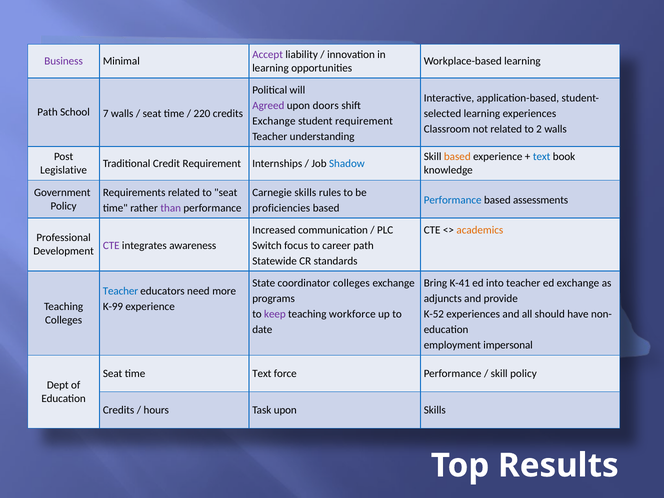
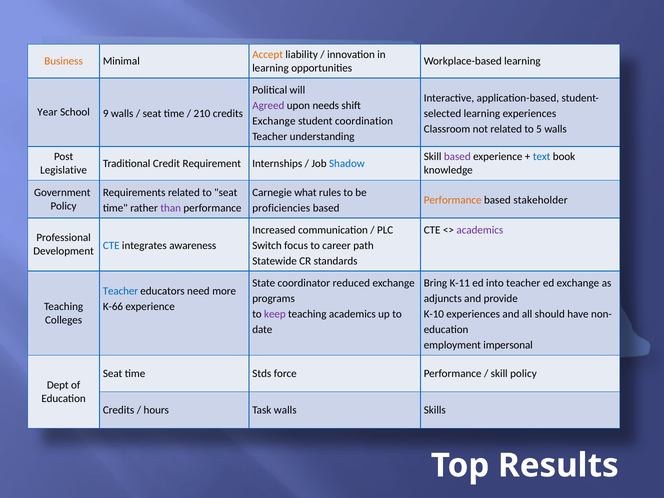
Accept colour: purple -> orange (268, 54)
Business colour: purple -> orange (64, 61)
doors: doors -> needs (326, 106)
Path: Path -> Year (47, 112)
7: 7 -> 9 (106, 113)
220: 220 -> 210 (202, 113)
student requirement: requirement -> coordination (364, 121)
2: 2 -> 5 (539, 129)
based colour: orange -> purple (457, 157)
Carnegie skills: skills -> what (305, 192)
Performance colour: blue -> orange (453, 200)
assessments: assessments -> stakeholder (541, 200)
academics colour: orange -> purple (480, 230)
CTE colour: purple -> blue (111, 246)
coordinator colleges: colleges -> reduced (351, 283)
K-41: K-41 -> K-11 (460, 283)
K-99: K-99 -> K-66 (113, 307)
teaching workforce: workforce -> academics (352, 314)
K-52: K-52 -> K-10 (434, 314)
time Text: Text -> Stds (262, 374)
Task upon: upon -> walls (285, 410)
